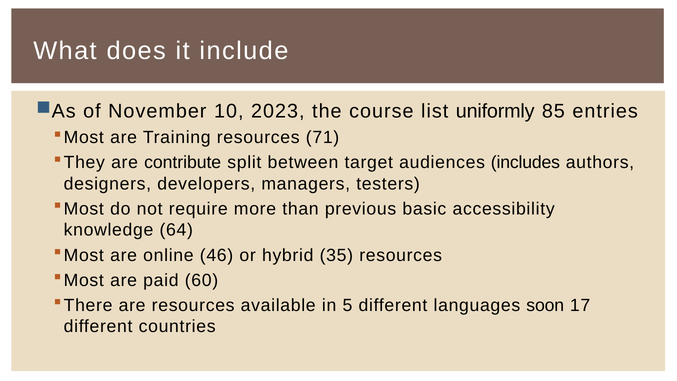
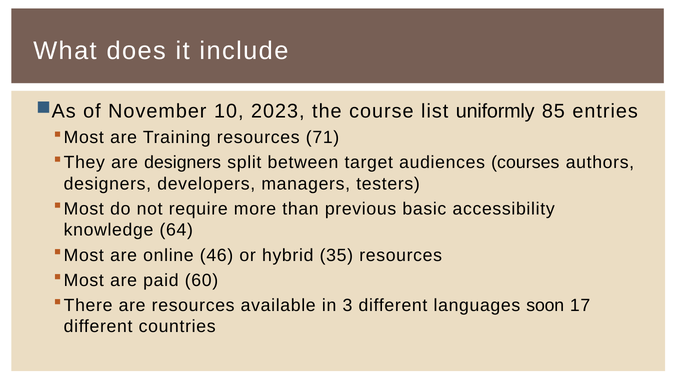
are contribute: contribute -> designers (183, 163)
includes: includes -> courses (525, 163)
5: 5 -> 3 (348, 305)
